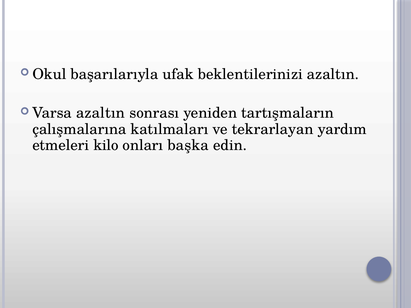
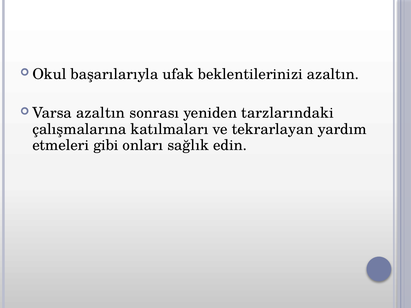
tartışmaların: tartışmaların -> tarzlarındaki (287, 113)
kilo: kilo -> gibi (106, 145)
başka: başka -> sağlık (188, 145)
